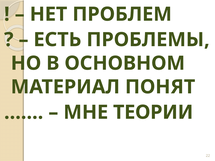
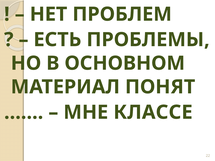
ТЕОРИИ: ТЕОРИИ -> КЛАССЕ (153, 112)
